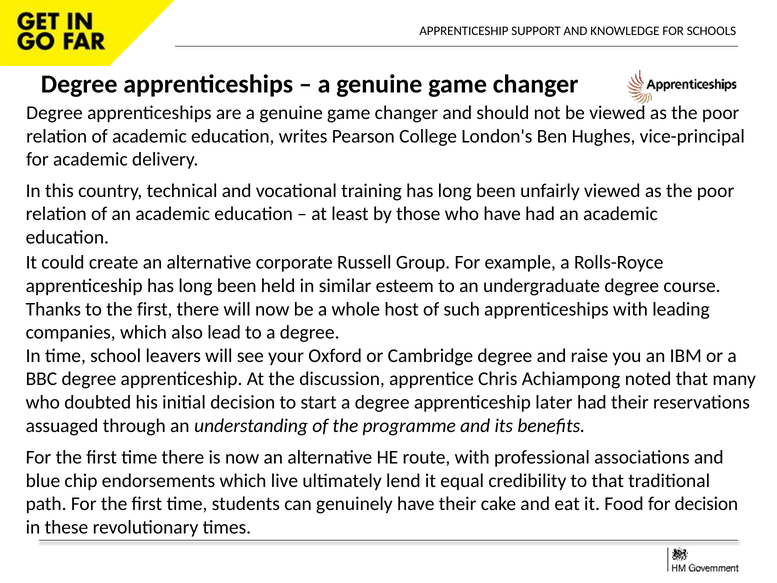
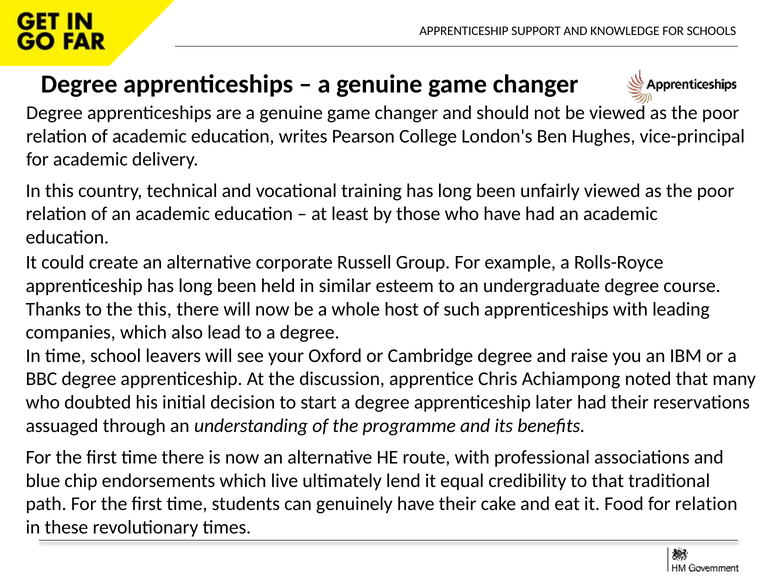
to the first: first -> this (155, 309)
for decision: decision -> relation (706, 504)
